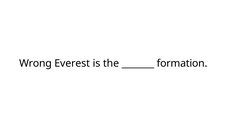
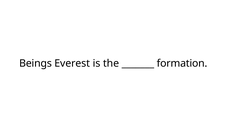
Wrong: Wrong -> Beings (36, 64)
